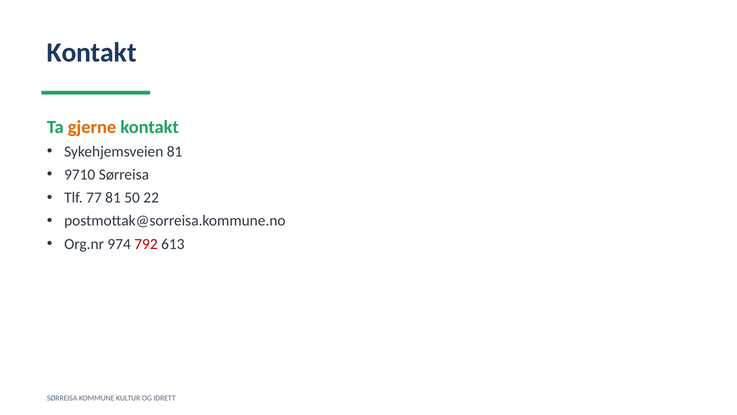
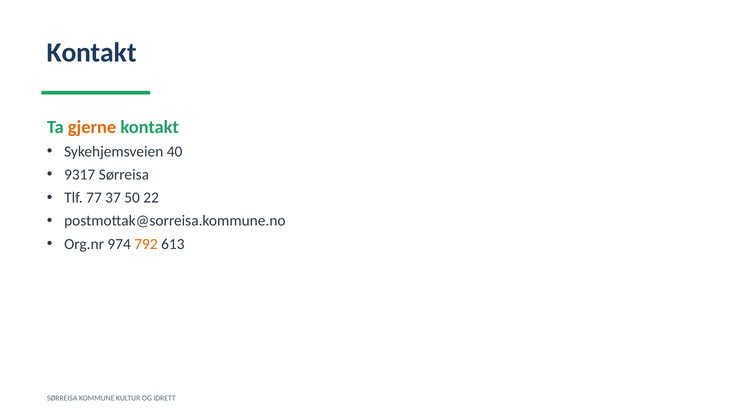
Sykehjemsveien 81: 81 -> 40 (175, 152)
9710: 9710 -> 9317 (80, 175)
77 81: 81 -> 37 (113, 198)
792 colour: red -> orange (146, 244)
